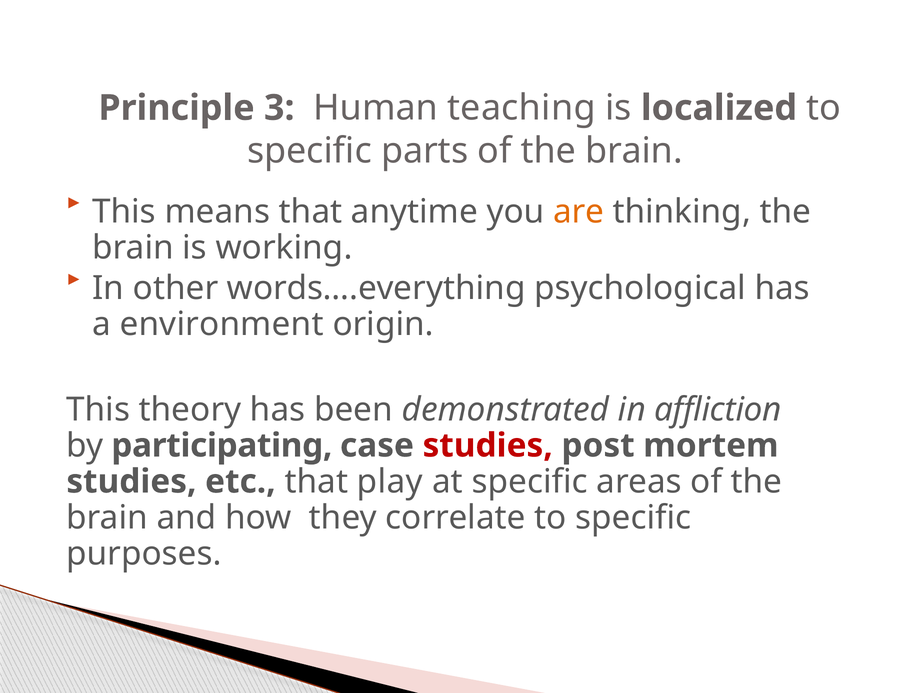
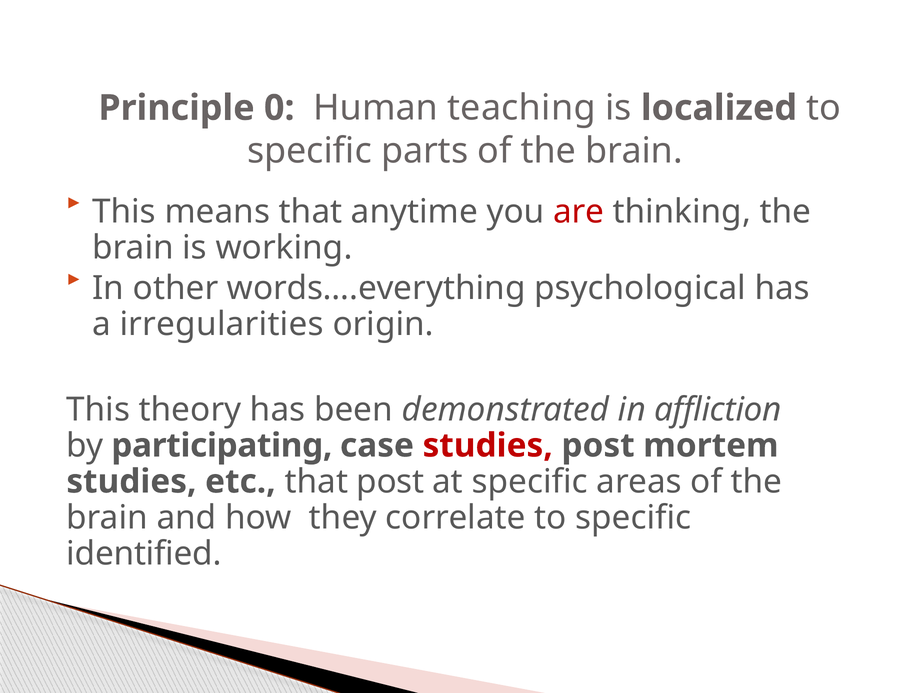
3: 3 -> 0 (279, 108)
are colour: orange -> red (579, 212)
environment: environment -> irregularities (222, 324)
that play: play -> post (390, 482)
purposes: purposes -> identified (144, 554)
